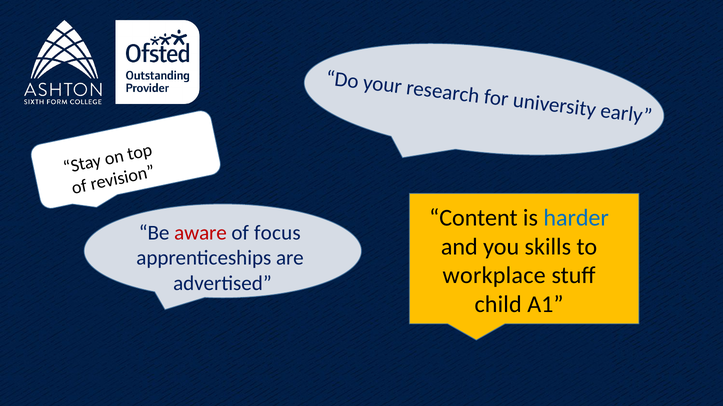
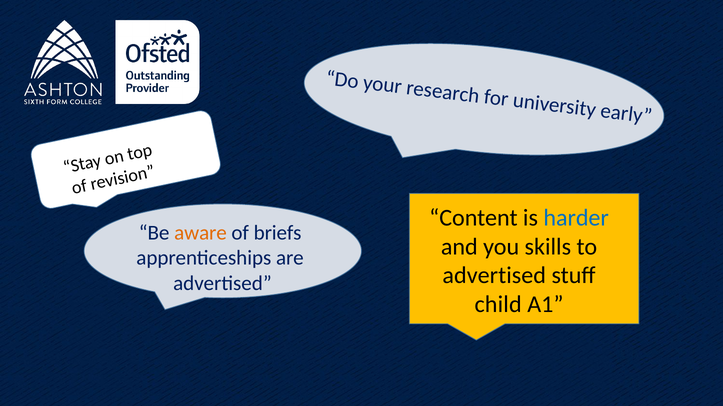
aware colour: red -> orange (201, 233)
focus: focus -> briefs (278, 233)
workplace: workplace -> advertised (494, 276)
